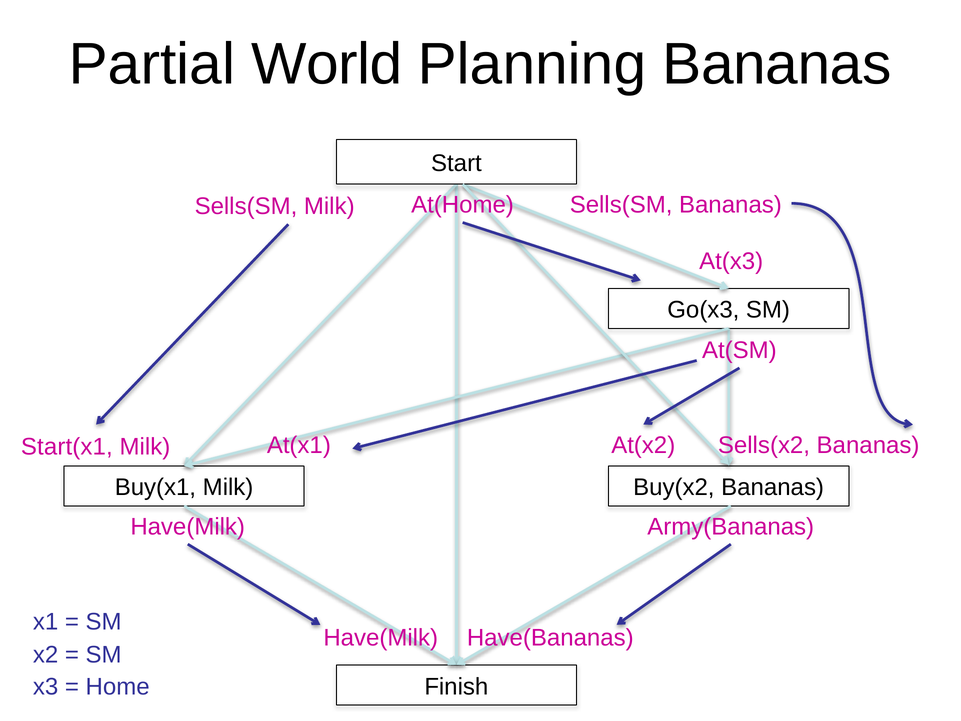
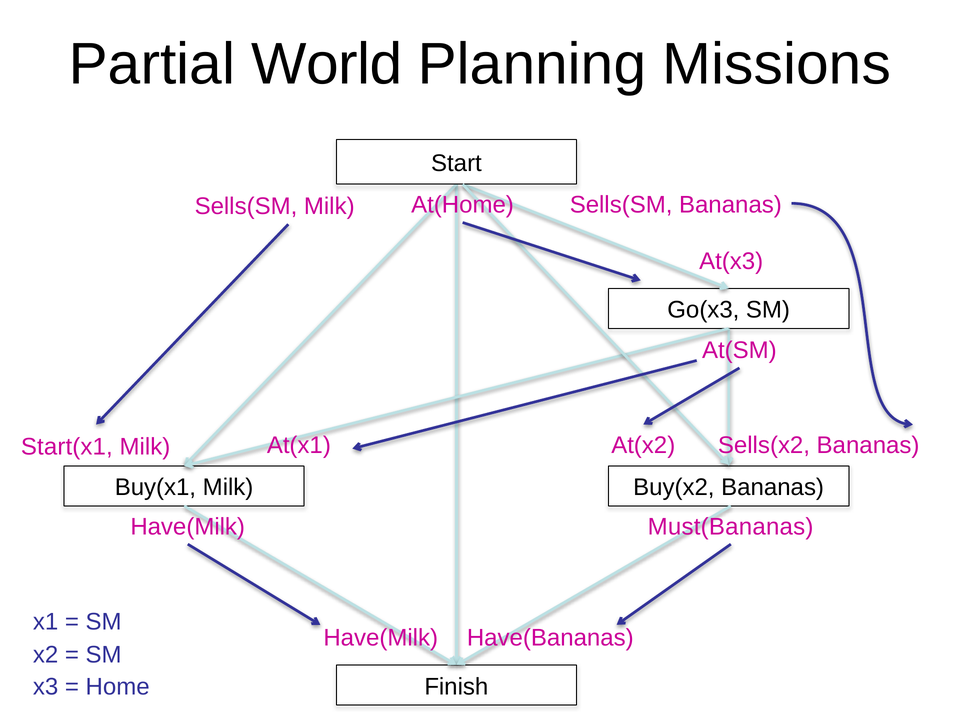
Planning Bananas: Bananas -> Missions (777, 64)
Army(Bananas: Army(Bananas -> Must(Bananas (731, 527)
